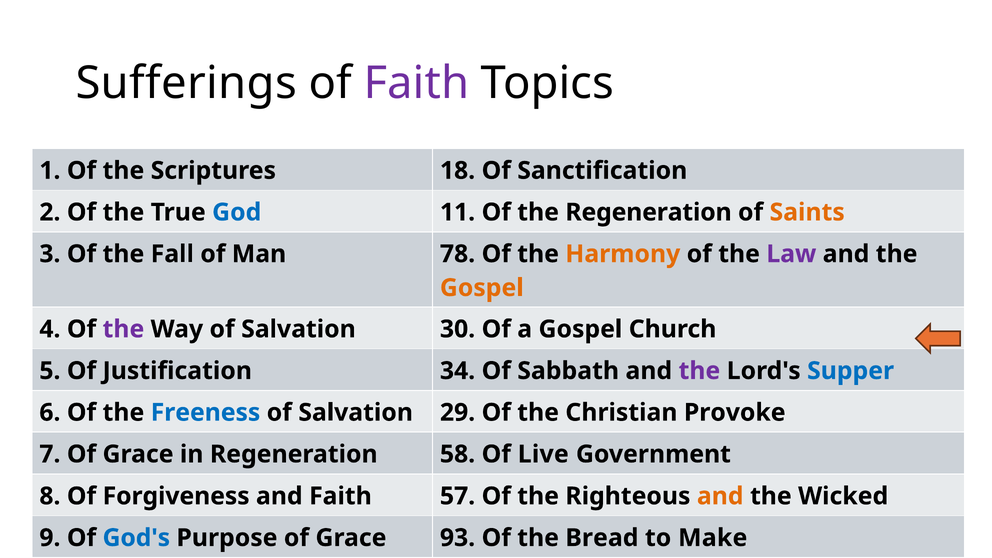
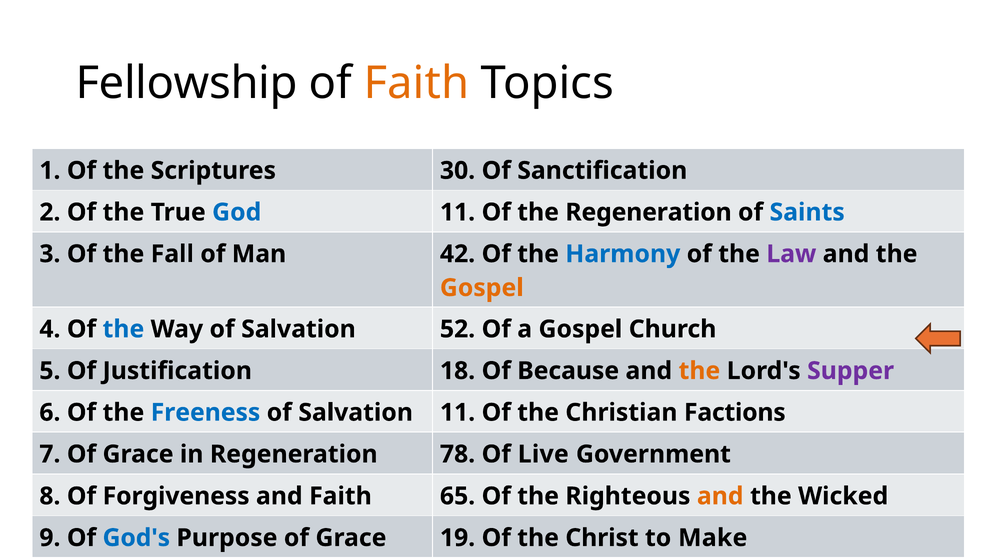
Sufferings: Sufferings -> Fellowship (187, 83)
Faith colour: purple -> orange (417, 83)
18: 18 -> 30 (458, 171)
Saints colour: orange -> blue (807, 212)
78: 78 -> 42 (458, 254)
Harmony colour: orange -> blue (623, 254)
the colour: purple -> blue (123, 329)
30: 30 -> 52 (458, 329)
34: 34 -> 18 (458, 371)
Sabbath: Sabbath -> Because (568, 371)
the colour: purple -> orange (699, 371)
Supper colour: blue -> purple (851, 371)
Salvation 29: 29 -> 11 (458, 413)
Provoke: Provoke -> Factions (735, 413)
58: 58 -> 78 (458, 454)
57: 57 -> 65 (458, 496)
93: 93 -> 19 (458, 538)
Bread: Bread -> Christ (602, 538)
